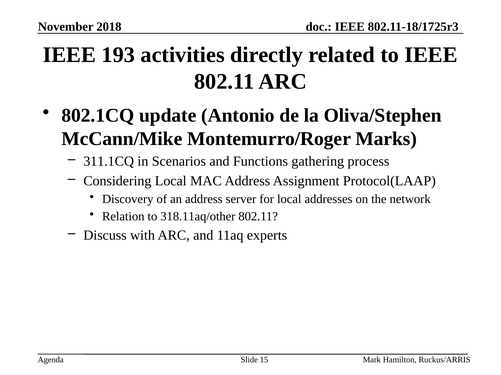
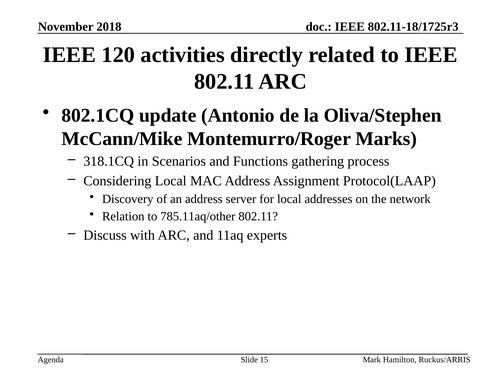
193: 193 -> 120 (118, 55)
311.1CQ: 311.1CQ -> 318.1CQ (109, 162)
318.11aq/other: 318.11aq/other -> 785.11aq/other (198, 217)
